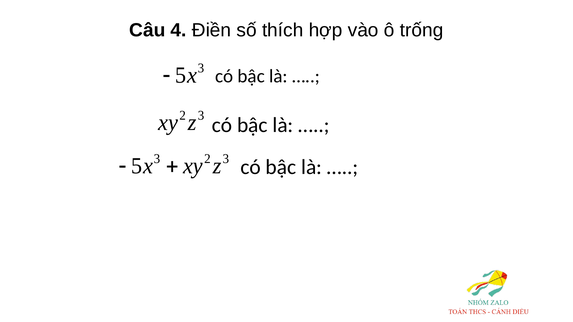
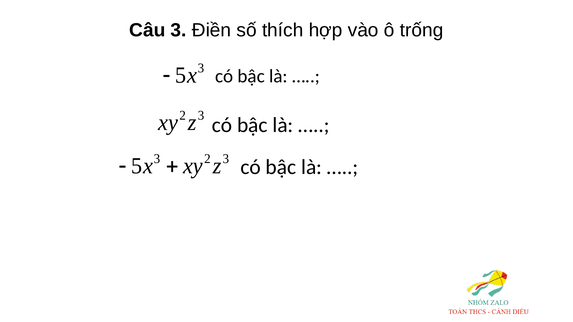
Câu 4: 4 -> 3 (179, 30)
